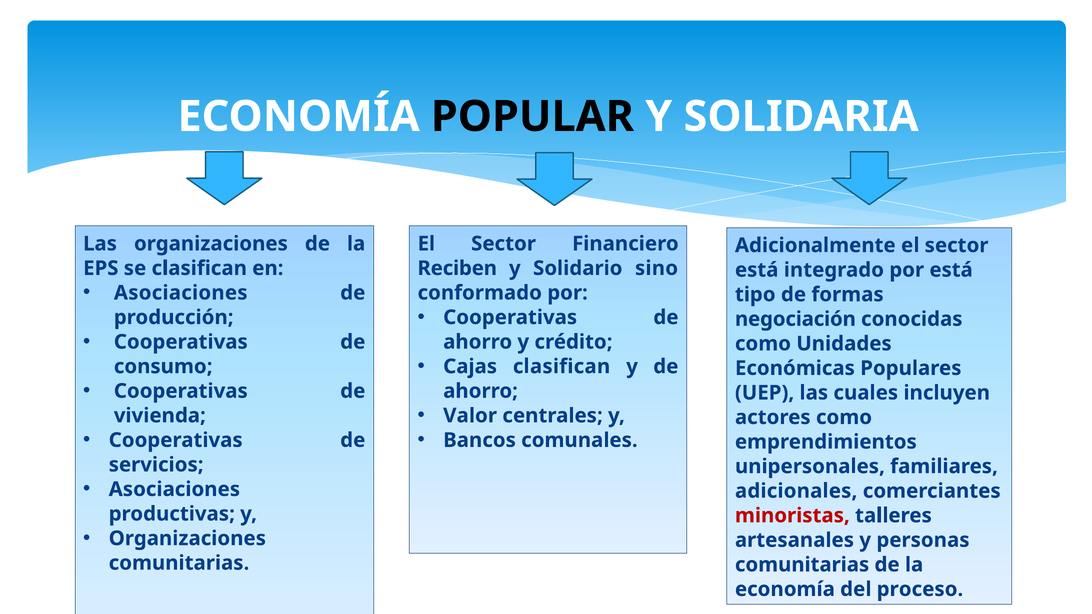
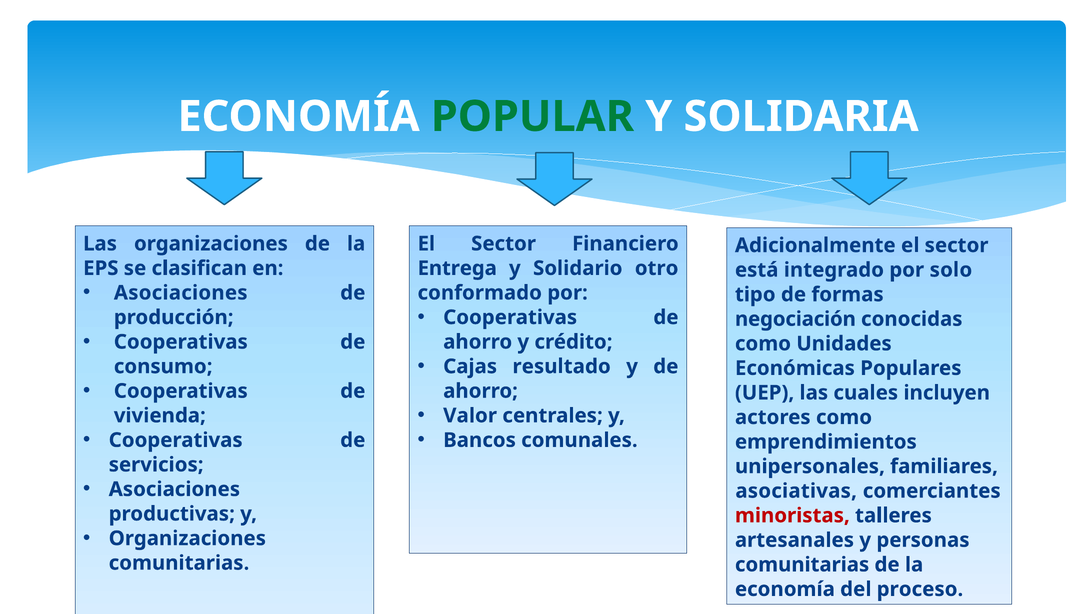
POPULAR colour: black -> green (532, 117)
Reciben: Reciben -> Entrega (457, 268)
sino: sino -> otro (657, 268)
por está: está -> solo (951, 270)
Cajas clasifican: clasifican -> resultado (562, 367)
adicionales: adicionales -> asociativas (796, 491)
